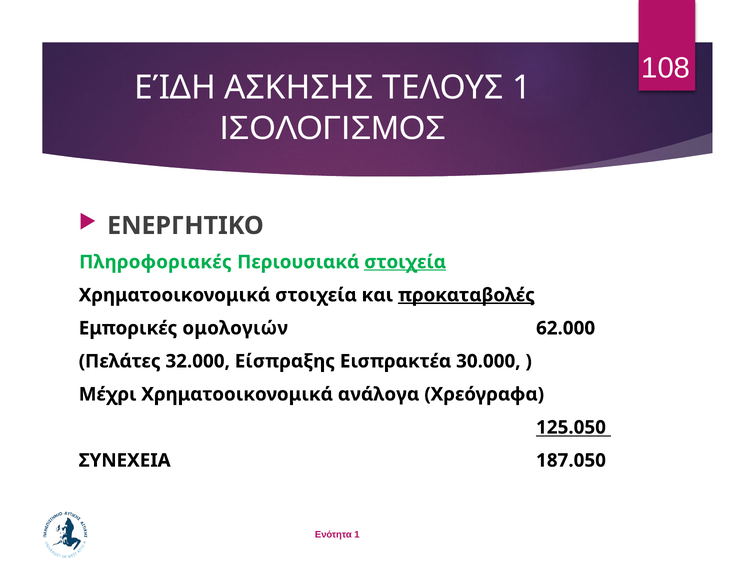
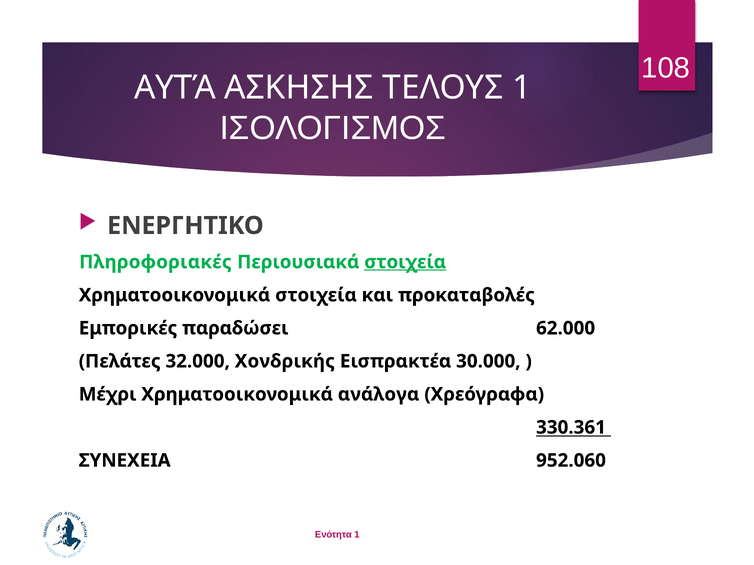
ΕΊΔΗ: ΕΊΔΗ -> ΑΥΤΆ (175, 88)
προκαταβολές underline: present -> none (466, 295)
ομολογιών: ομολογιών -> παραδώσει (235, 328)
Είσπραξης: Είσπραξης -> Χονδρικής (285, 362)
125.050: 125.050 -> 330.361 (571, 428)
187.050: 187.050 -> 952.060 (571, 461)
